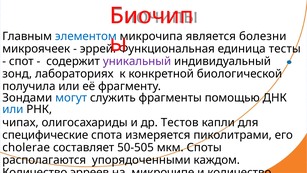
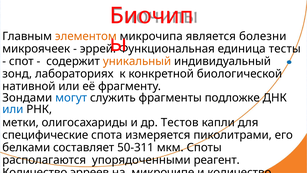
элементом colour: blue -> orange (86, 36)
уникальный colour: purple -> orange (137, 61)
получила: получила -> нативной (29, 86)
помощью: помощью -> подложке (232, 98)
чипах: чипах -> метки (21, 122)
cholerae: cholerae -> белками (26, 147)
50-505: 50-505 -> 50-311 (136, 147)
каждом: каждом -> реагент (217, 160)
